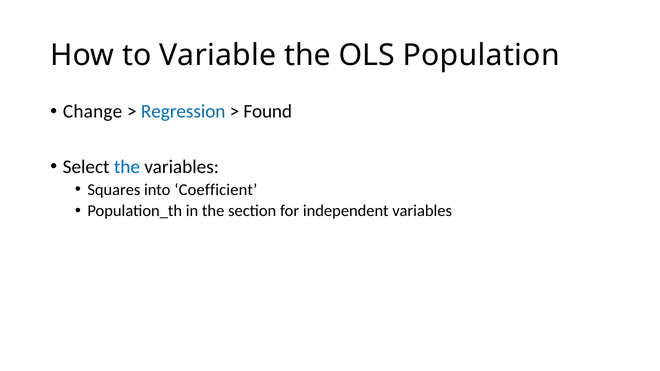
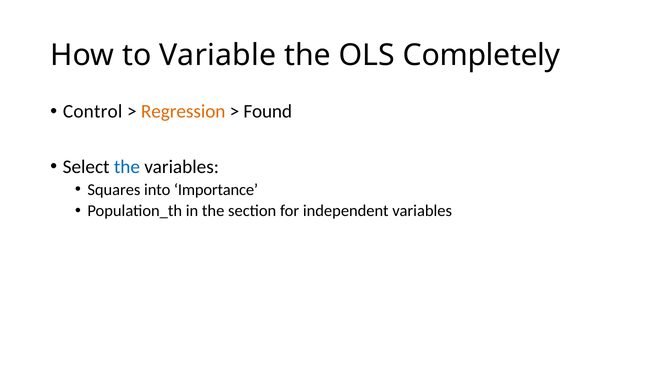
Population: Population -> Completely (482, 55)
Change: Change -> Control (93, 112)
Regression colour: blue -> orange (183, 112)
Coefficient: Coefficient -> Importance (216, 190)
